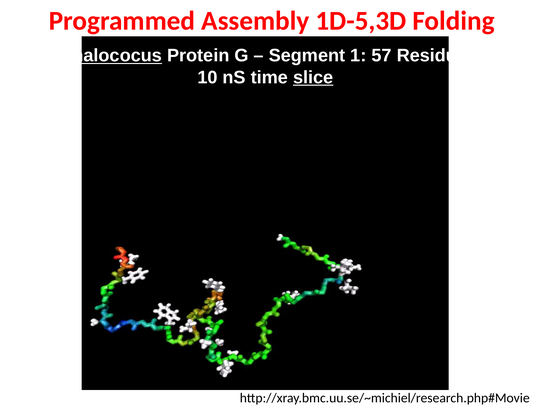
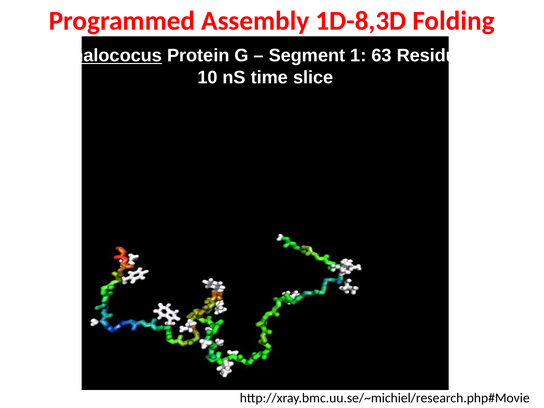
1D-5,3D: 1D-5,3D -> 1D-8,3D (361, 21)
57: 57 -> 63 (382, 56)
slice underline: present -> none (313, 77)
